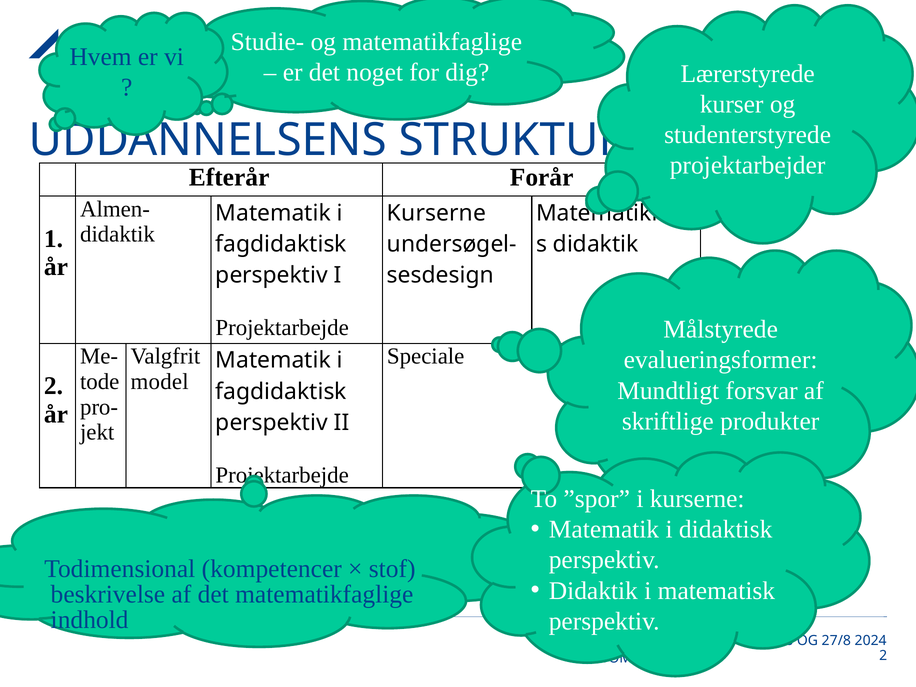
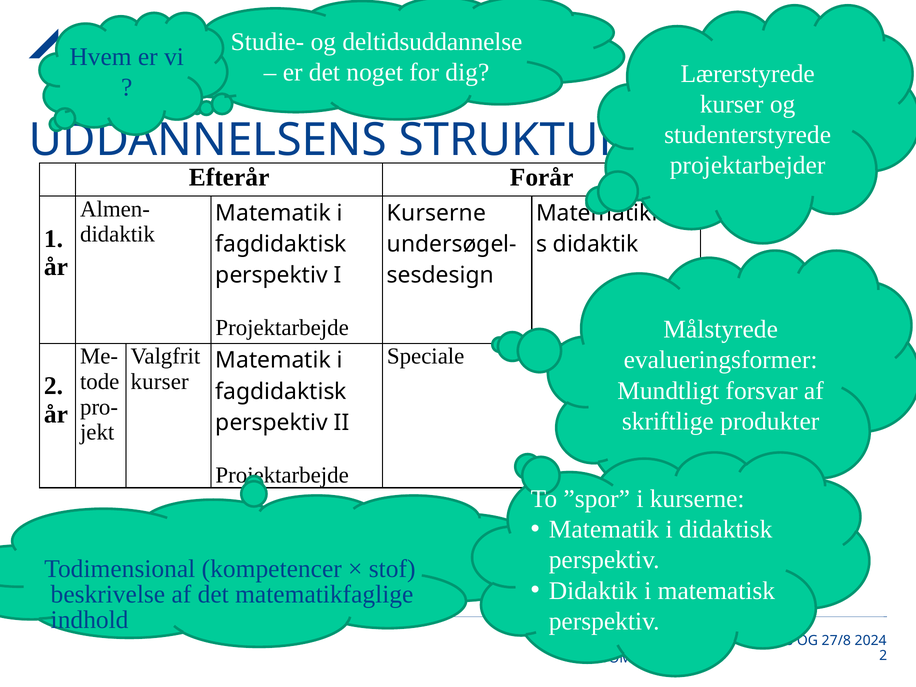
og matematikfaglige: matematikfaglige -> deltidsuddannelse (432, 42)
model: model -> kurser (160, 382)
